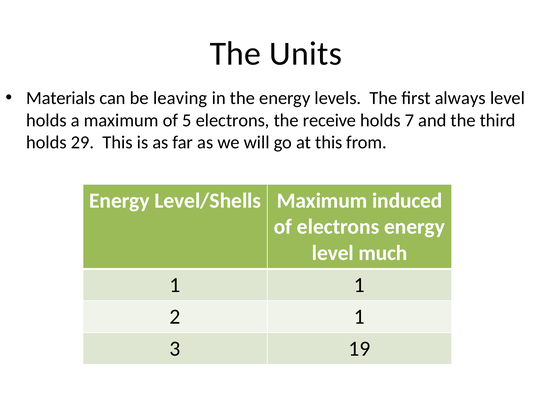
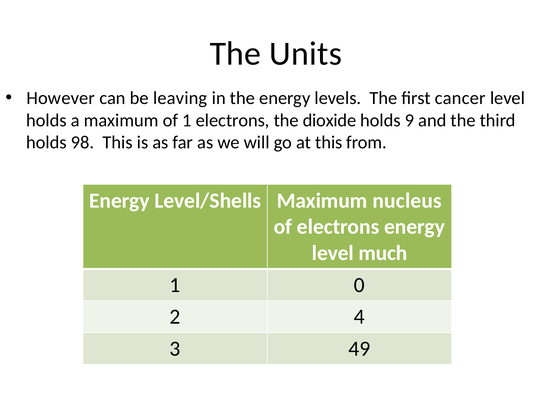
Materials: Materials -> However (61, 98)
always: always -> cancer (460, 98)
of 5: 5 -> 1 (187, 120)
receive: receive -> dioxide (330, 120)
7: 7 -> 9 (409, 120)
29: 29 -> 98 (83, 142)
induced: induced -> nucleus (407, 200)
1 1: 1 -> 0 (359, 285)
2 1: 1 -> 4 (359, 317)
19: 19 -> 49 (359, 349)
